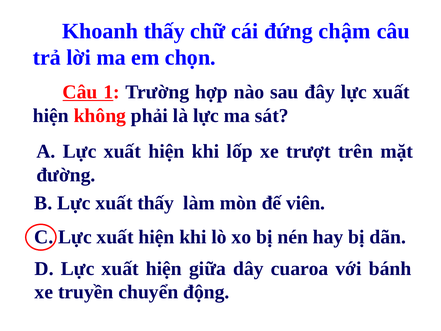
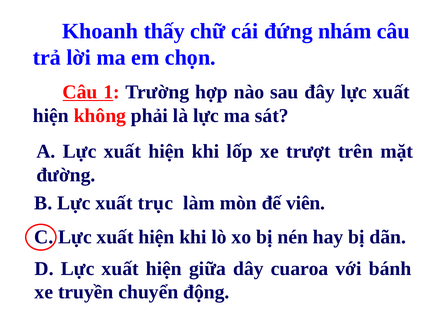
chậm: chậm -> nhám (345, 31)
xuất thấy: thấy -> trục (155, 203)
